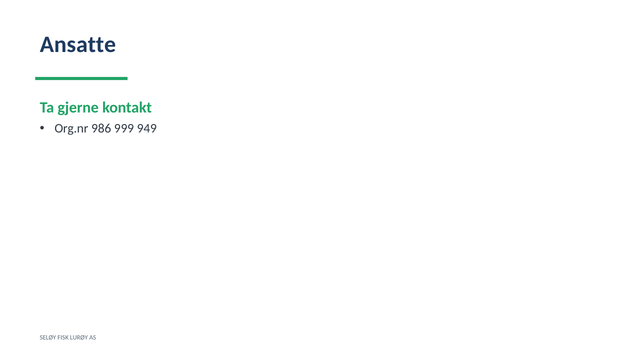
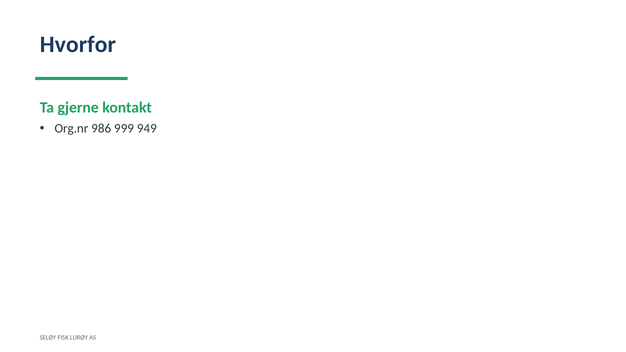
Ansatte: Ansatte -> Hvorfor (78, 45)
